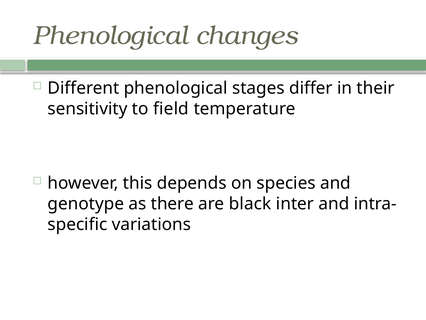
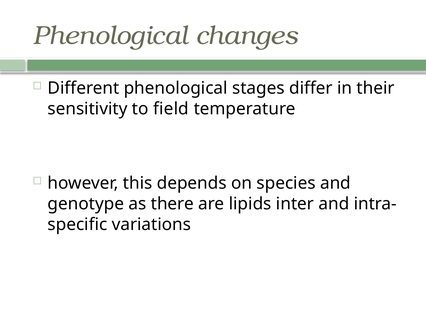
black: black -> lipids (250, 204)
